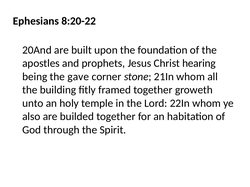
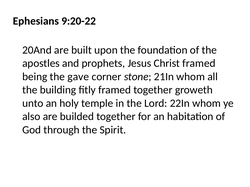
8:20-22: 8:20-22 -> 9:20-22 (79, 21)
Christ hearing: hearing -> framed (199, 63)
